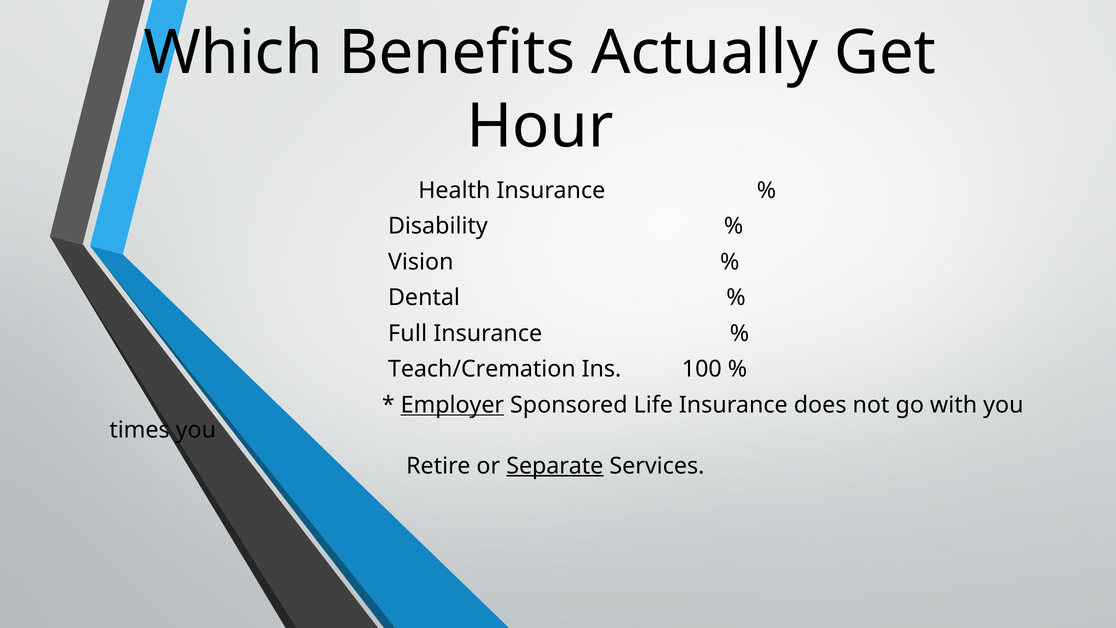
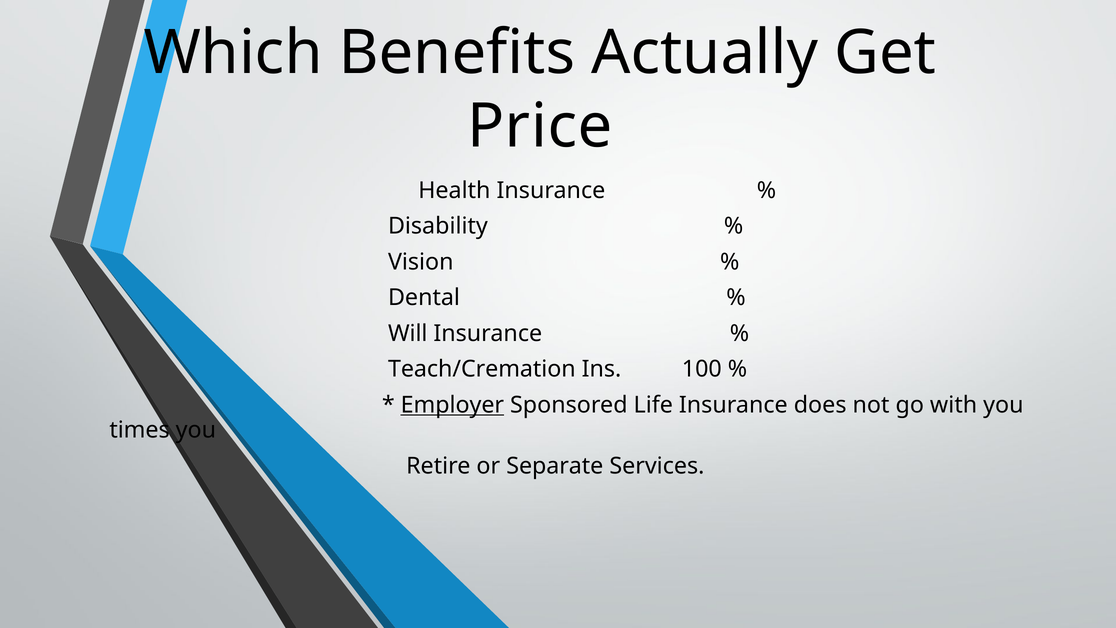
Hour: Hour -> Price (540, 127)
Full: Full -> Will (408, 333)
Separate underline: present -> none (555, 466)
